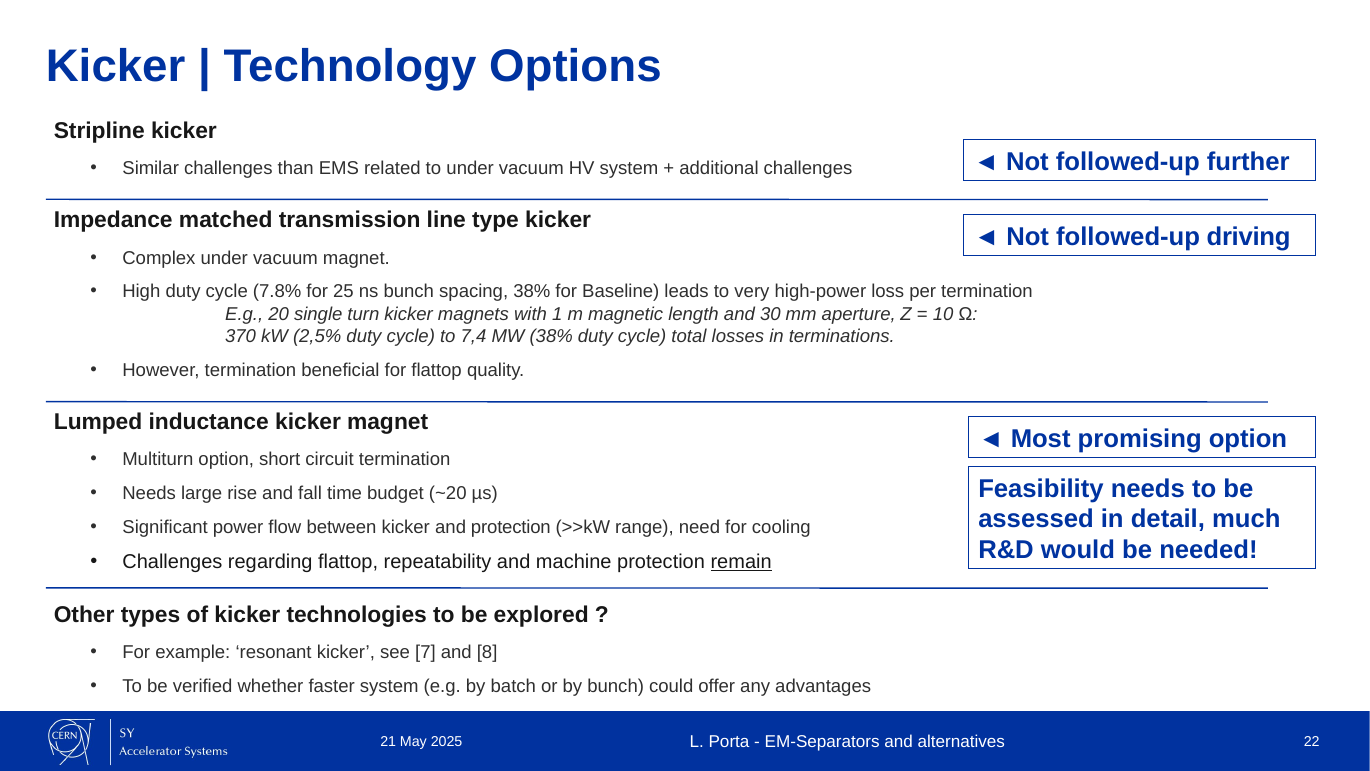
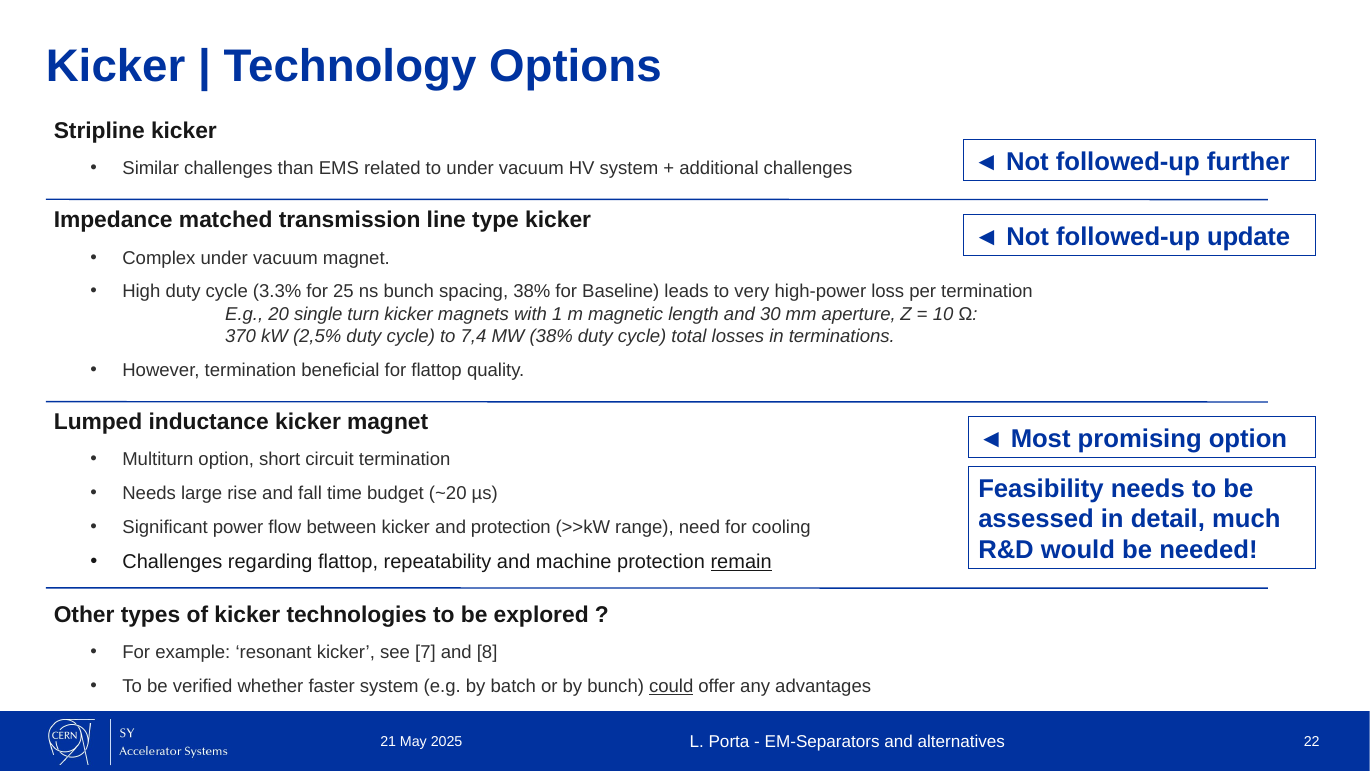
driving: driving -> update (1249, 237)
7.8%: 7.8% -> 3.3% (277, 292)
could underline: none -> present (671, 686)
